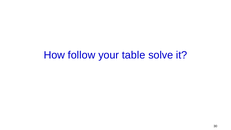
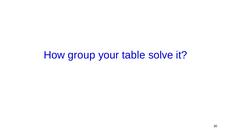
follow: follow -> group (82, 55)
